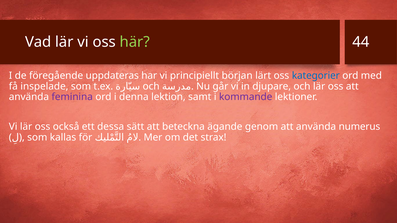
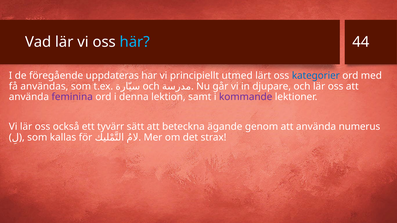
här colour: light green -> light blue (135, 42)
början: början -> utmed (237, 76)
inspelade: inspelade -> användas (44, 86)
dessa: dessa -> tyvärr (111, 127)
